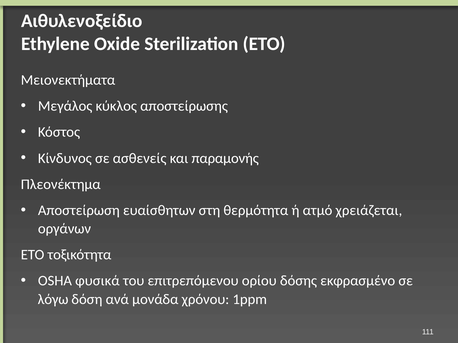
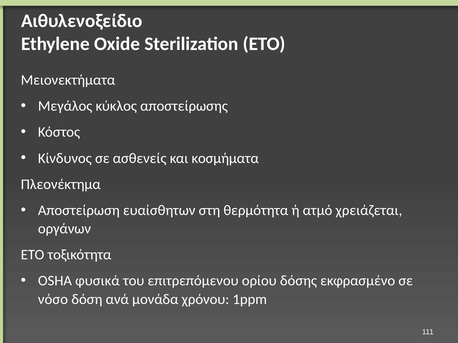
παραμονής: παραμονής -> κοσμήματα (225, 158)
λόγω: λόγω -> νόσο (53, 300)
